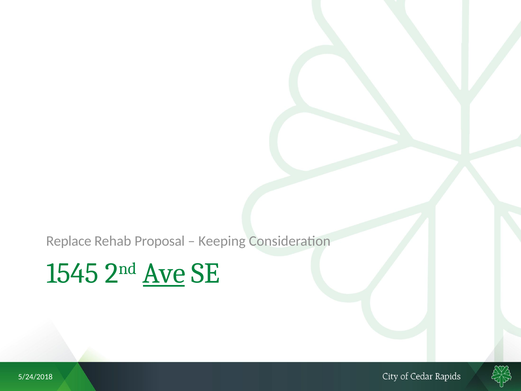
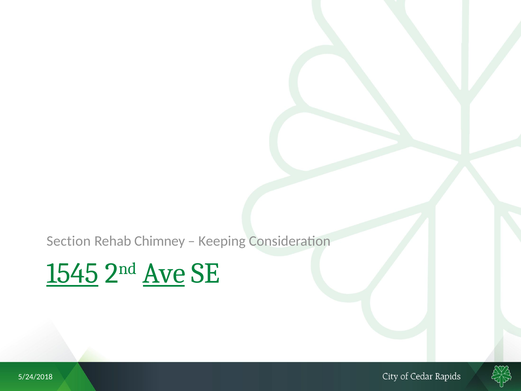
Replace: Replace -> Section (69, 241)
Proposal: Proposal -> Chimney (160, 241)
1545 underline: none -> present (72, 273)
